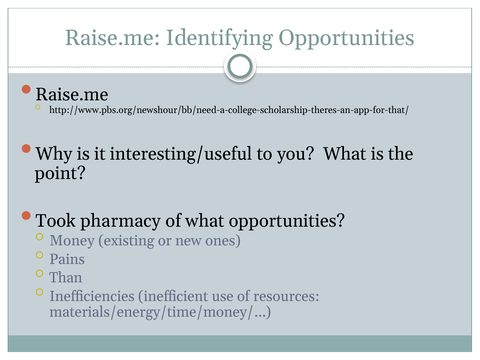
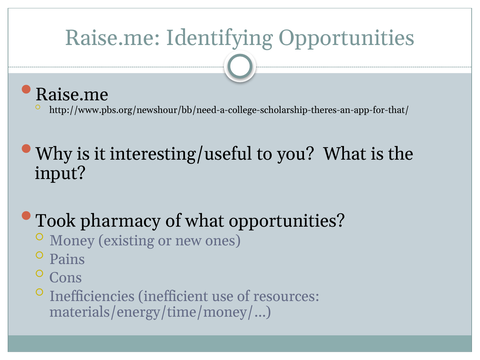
point: point -> input (60, 173)
Than: Than -> Cons (66, 278)
